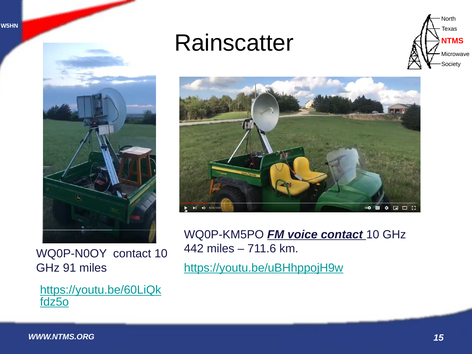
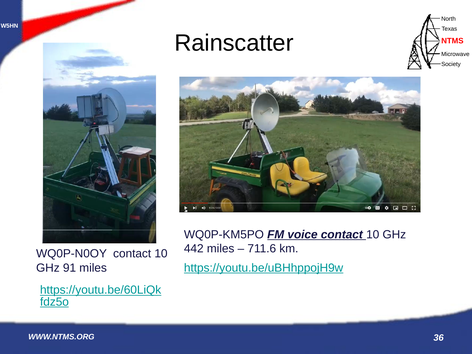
15: 15 -> 36 (439, 338)
